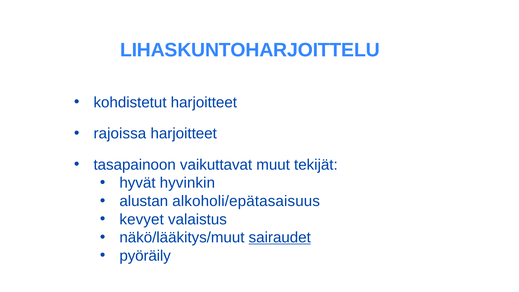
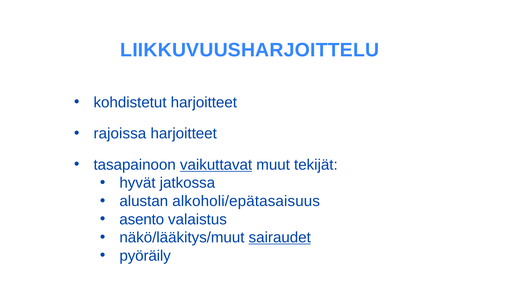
LIHASKUNTOHARJOITTELU: LIHASKUNTOHARJOITTELU -> LIIKKUVUUSHARJOITTELU (250, 50)
vaikuttavat underline: none -> present (216, 165)
hyvinkin: hyvinkin -> jatkossa (187, 183)
kevyet: kevyet -> asento (142, 219)
